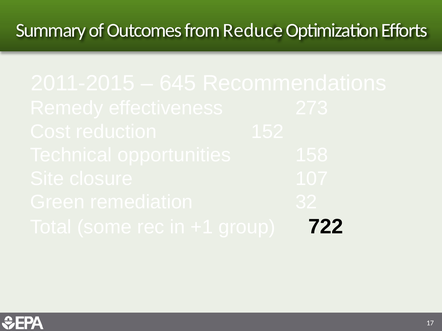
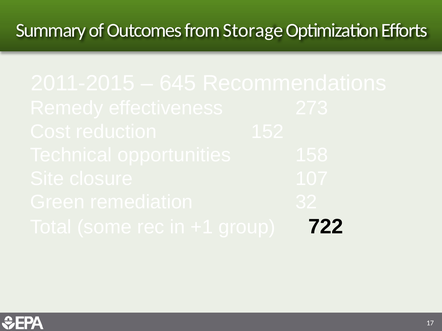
Reduce: Reduce -> Storage (253, 30)
